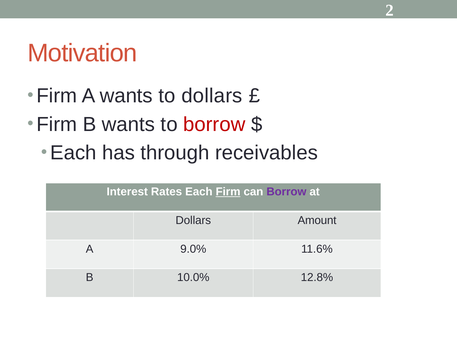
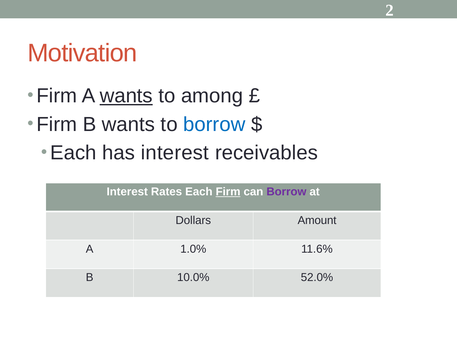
wants underline: none -> present (126, 96)
to dollars: dollars -> among (212, 96)
borrow colour: red -> blue (214, 124)
has through: through -> interest (175, 153)
9.0%: 9.0% -> 1.0% (193, 249)
12.8%: 12.8% -> 52.0% (317, 277)
